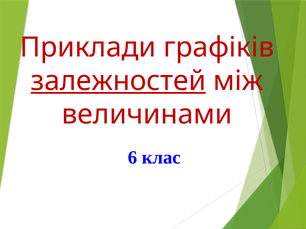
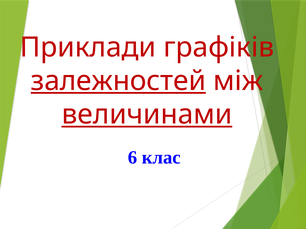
величинами underline: none -> present (147, 115)
